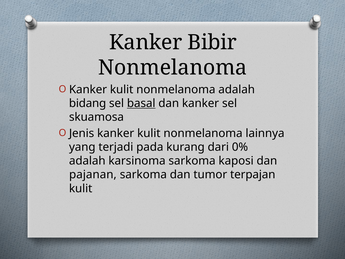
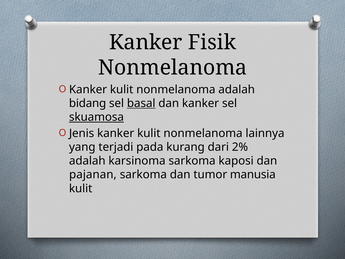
Bibir: Bibir -> Fisik (212, 42)
skuamosa underline: none -> present (96, 117)
0%: 0% -> 2% (240, 147)
terpajan: terpajan -> manusia (253, 174)
